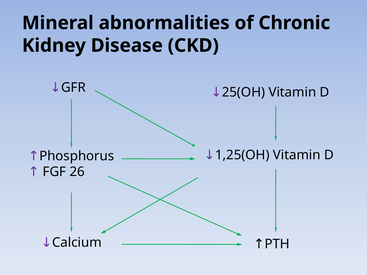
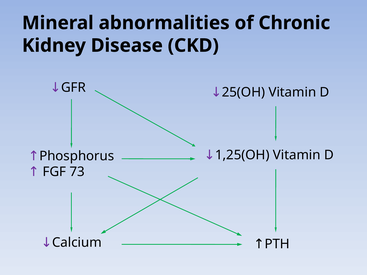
26: 26 -> 73 (77, 172)
